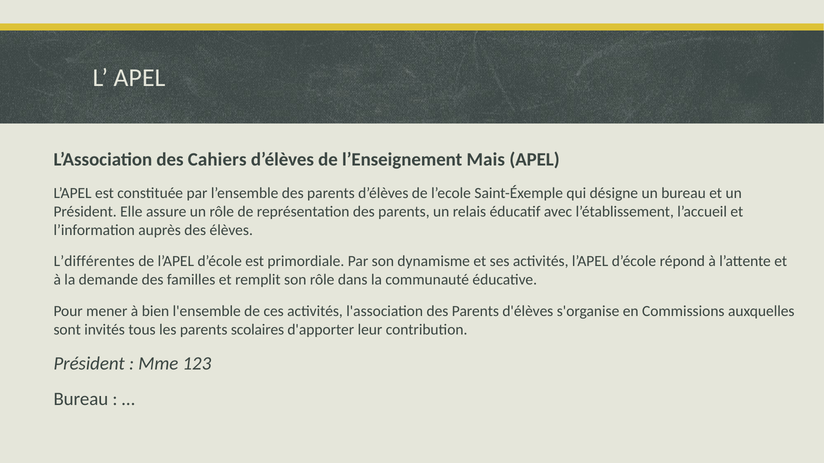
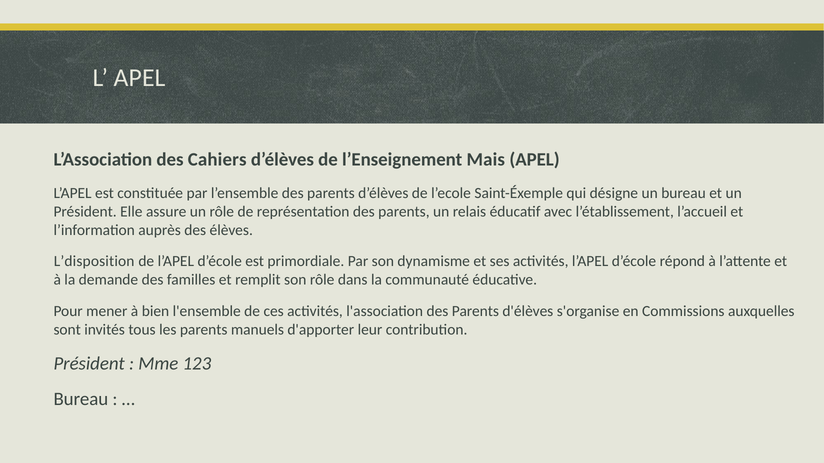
L’différentes: L’différentes -> L’disposition (94, 262)
scolaires: scolaires -> manuels (257, 330)
